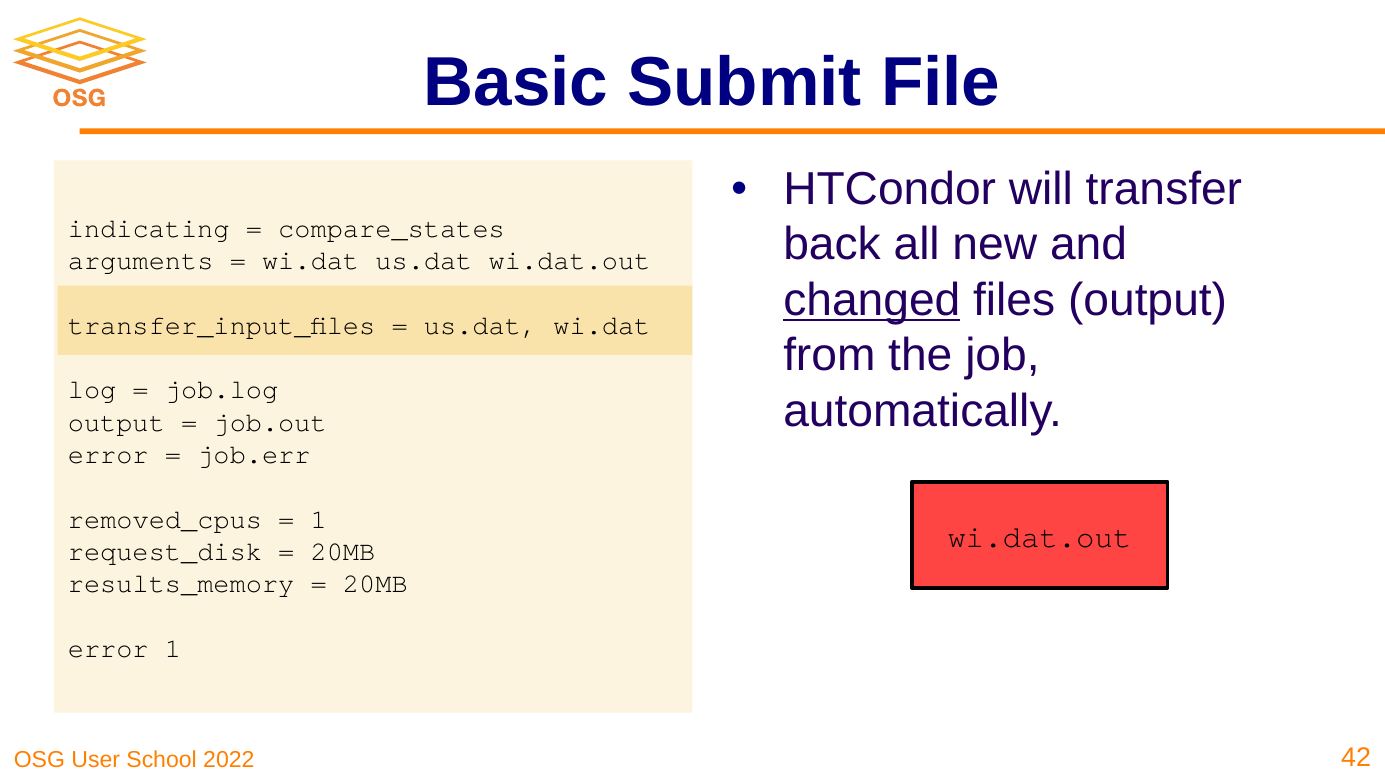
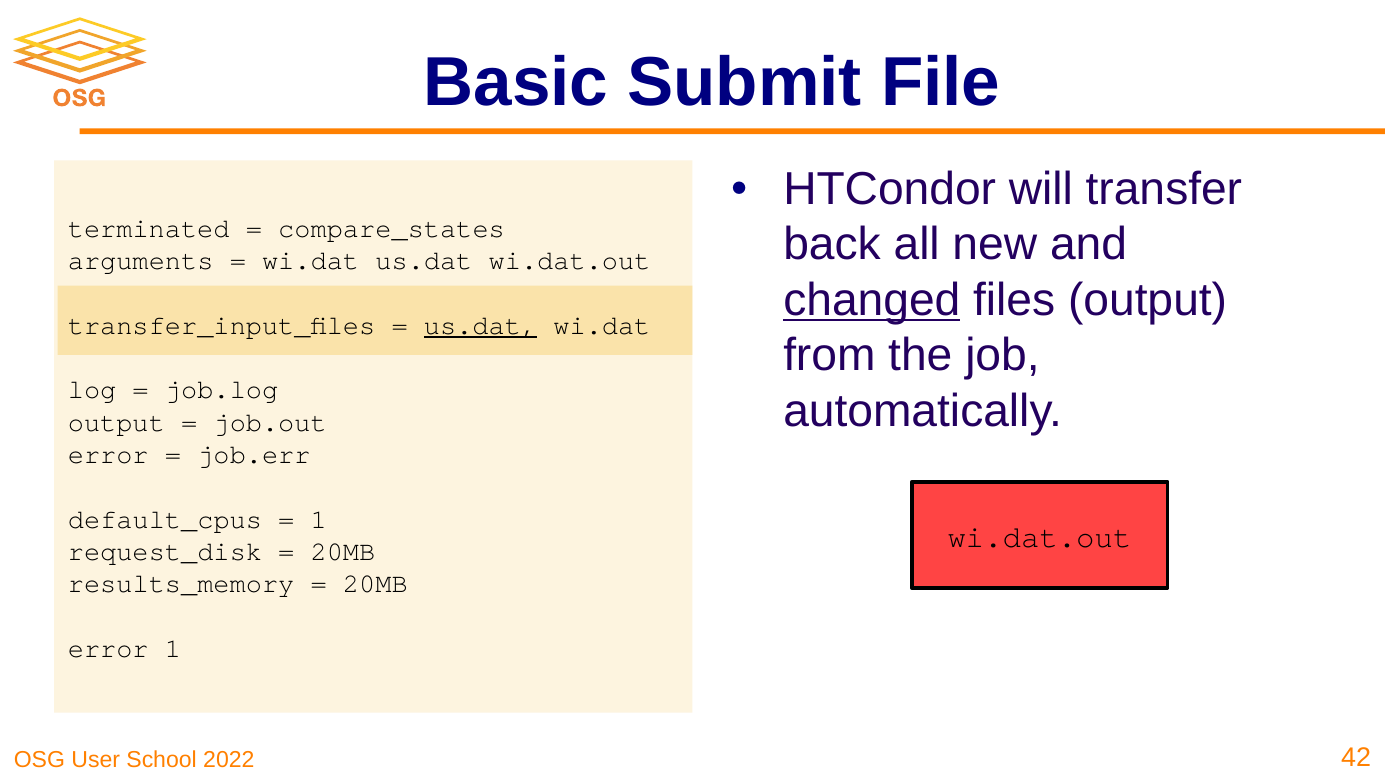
indicating: indicating -> terminated (149, 228)
us.dat underline: none -> present (481, 325)
removed_cpus: removed_cpus -> default_cpus (165, 519)
